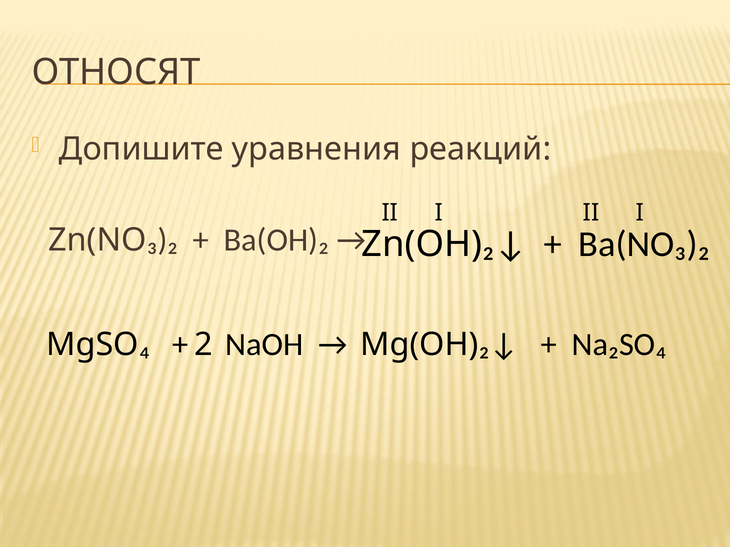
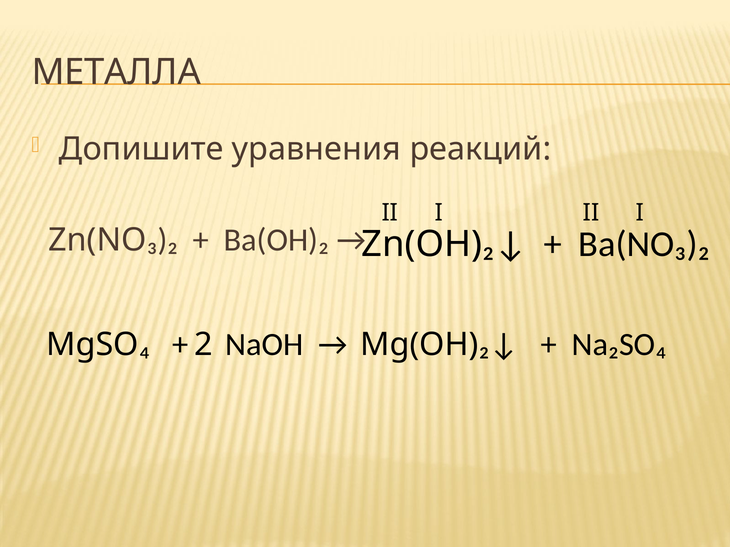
ОТНОСЯТ: ОТНОСЯТ -> МЕТАЛЛА (116, 72)
